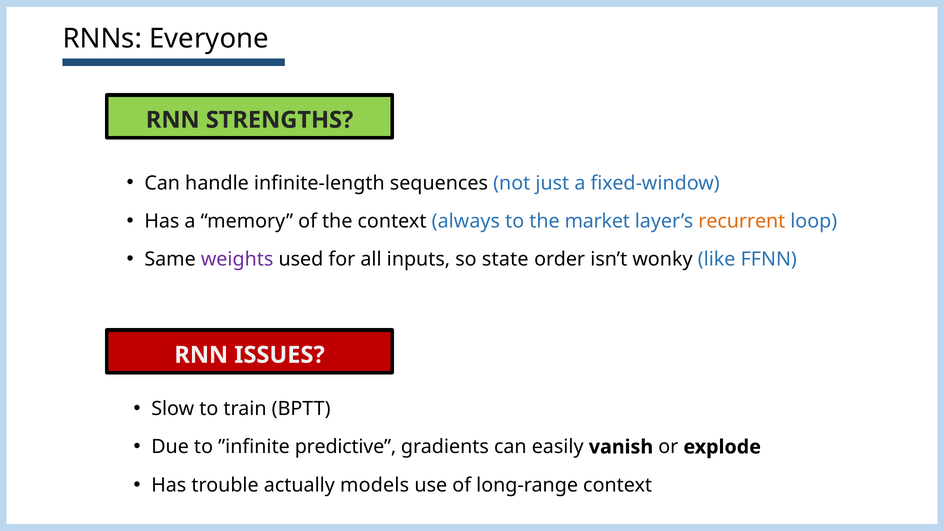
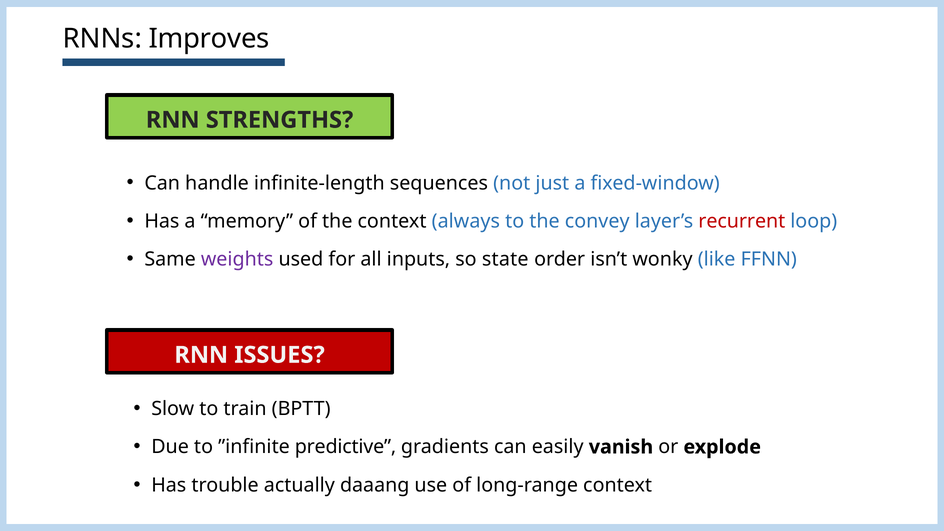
Everyone: Everyone -> Improves (209, 39)
market: market -> convey (597, 221)
recurrent colour: orange -> red (742, 221)
models: models -> daaang (375, 485)
